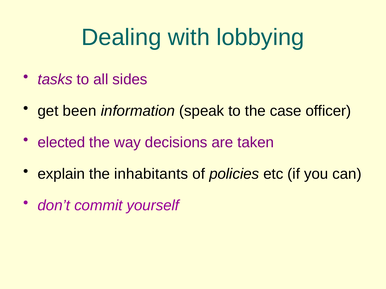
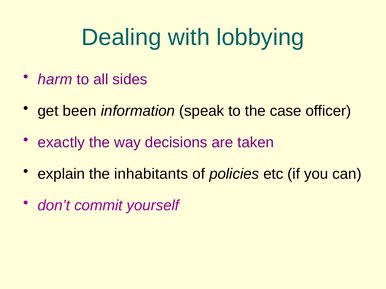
tasks: tasks -> harm (55, 80)
elected: elected -> exactly (61, 143)
